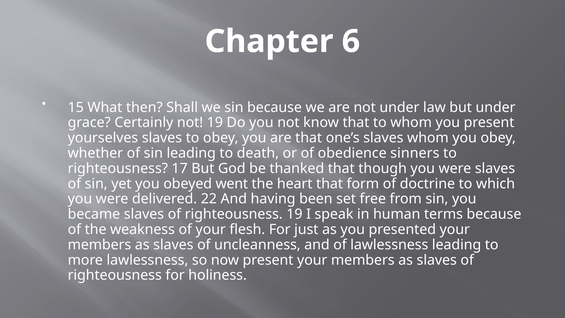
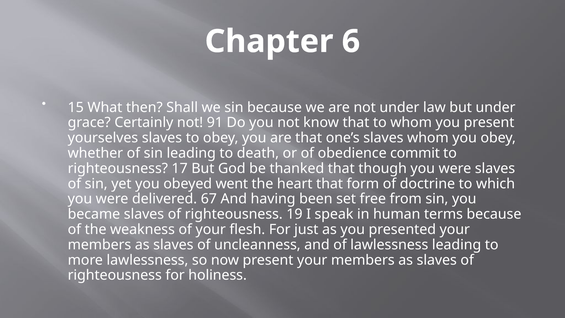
not 19: 19 -> 91 (215, 123)
sinners: sinners -> commit (415, 153)
22: 22 -> 67 (209, 199)
